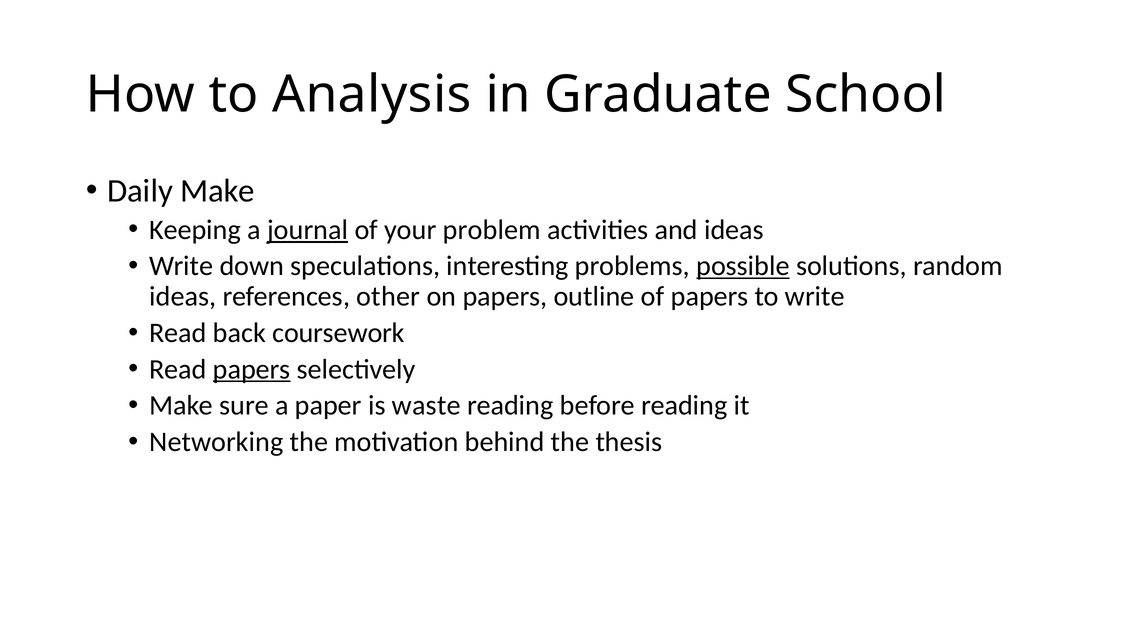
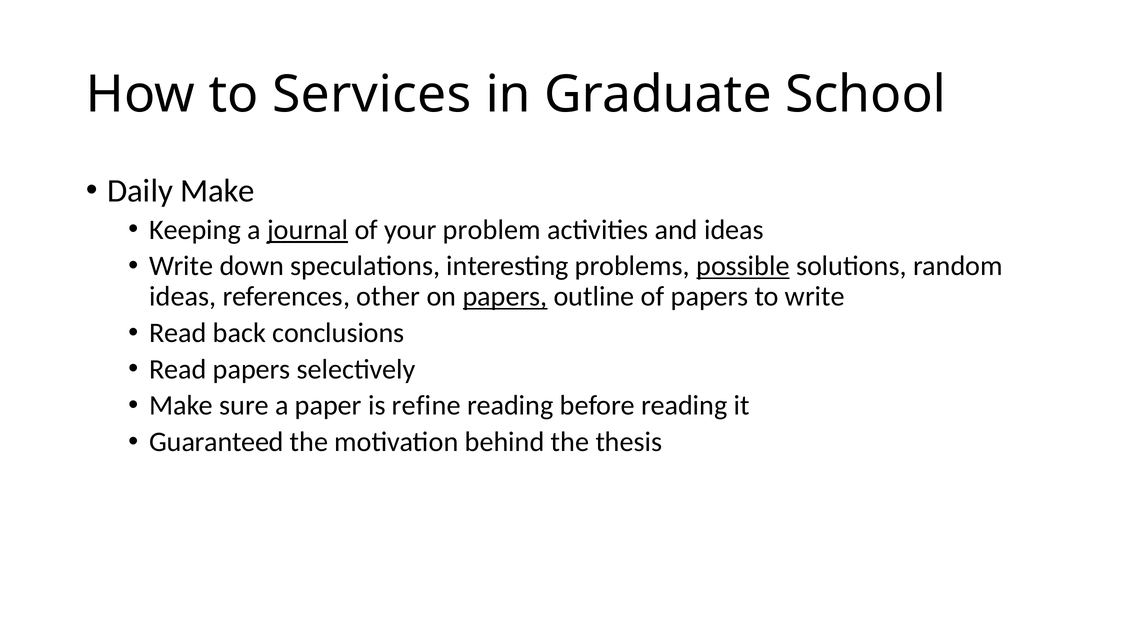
Analysis: Analysis -> Services (372, 95)
papers underline: none -> present (505, 296)
coursework: coursework -> conclusions (338, 333)
papers underline: present -> none (252, 369)
waste: waste -> refine (426, 405)
Networking: Networking -> Guaranteed (217, 442)
